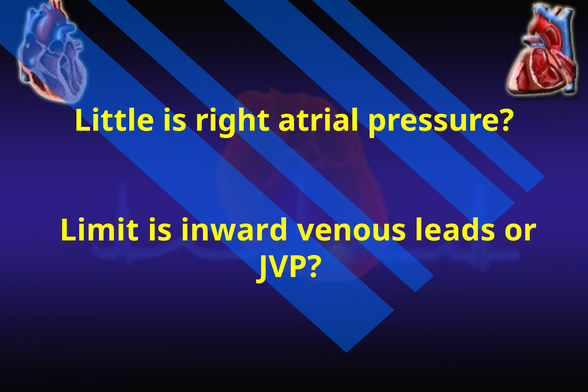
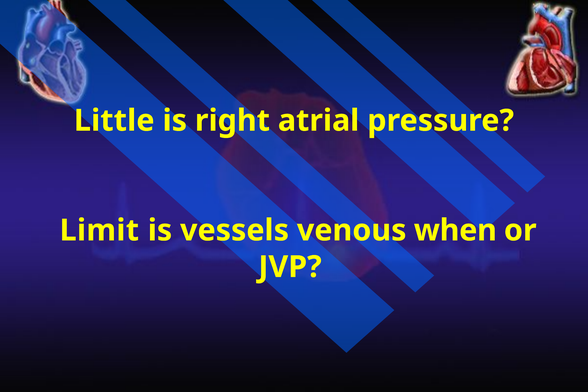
inward: inward -> vessels (235, 230)
leads: leads -> when (455, 230)
